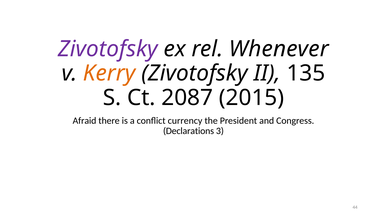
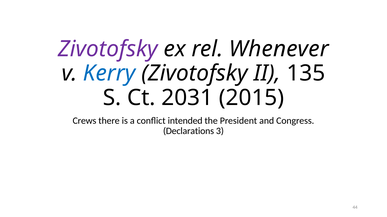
Kerry colour: orange -> blue (109, 74)
2087: 2087 -> 2031 (187, 98)
Afraid: Afraid -> Crews (85, 121)
currency: currency -> intended (185, 121)
